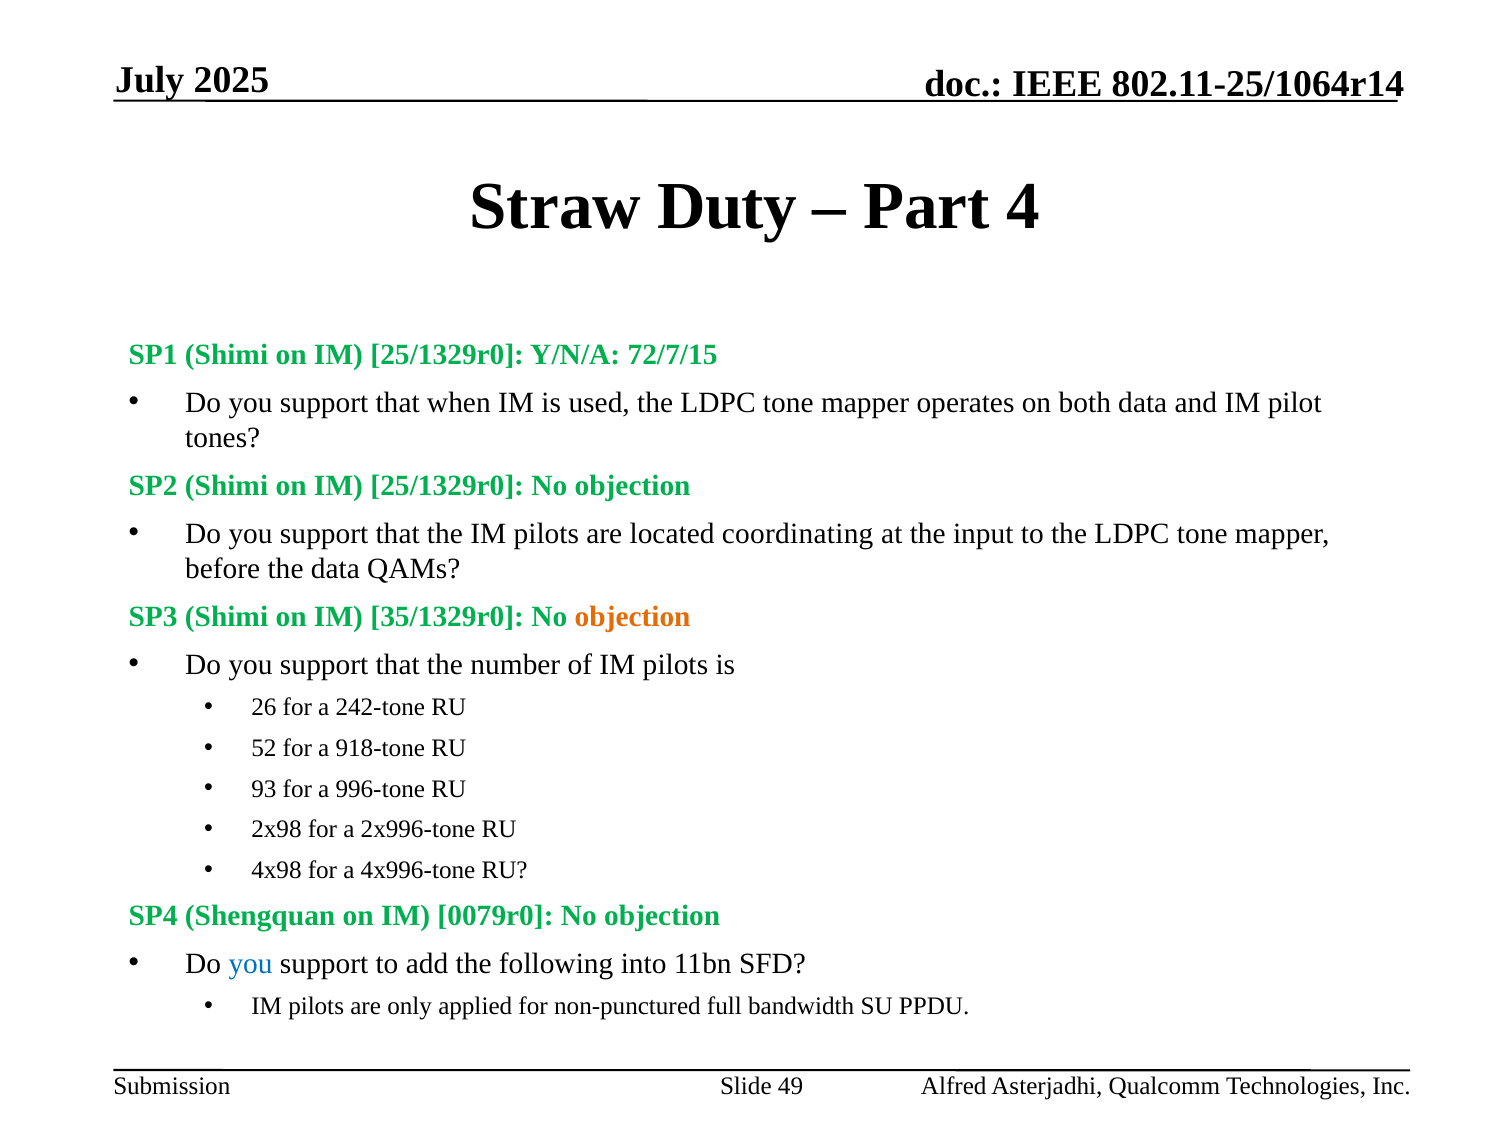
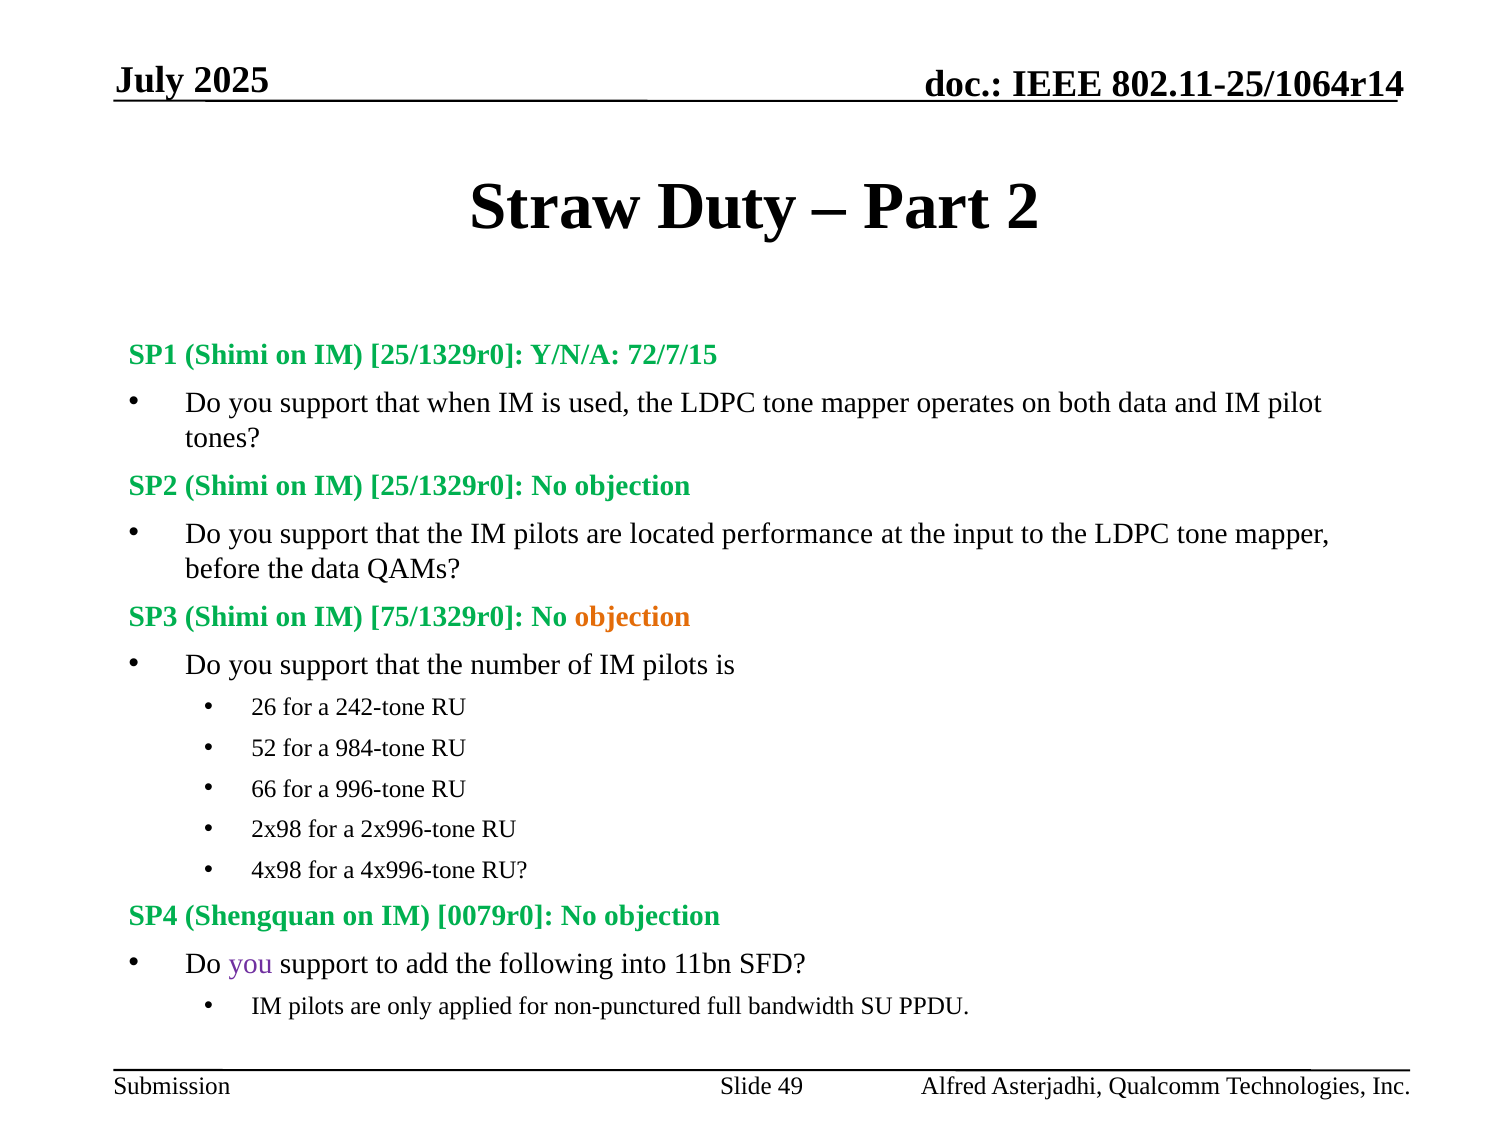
4: 4 -> 2 (1023, 206)
coordinating: coordinating -> performance (798, 534)
35/1329r0: 35/1329r0 -> 75/1329r0 (447, 617)
918-tone: 918-tone -> 984-tone (380, 748)
93: 93 -> 66 (264, 789)
you colour: blue -> purple (251, 964)
